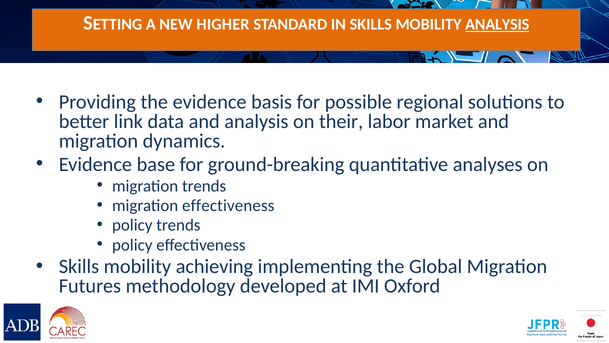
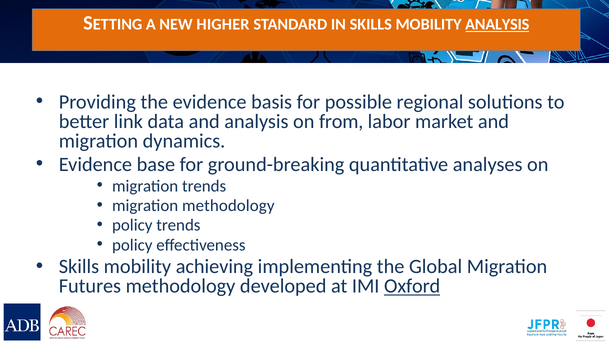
their: their -> from (341, 121)
migration effectiveness: effectiveness -> methodology (228, 205)
Oxford underline: none -> present (412, 286)
